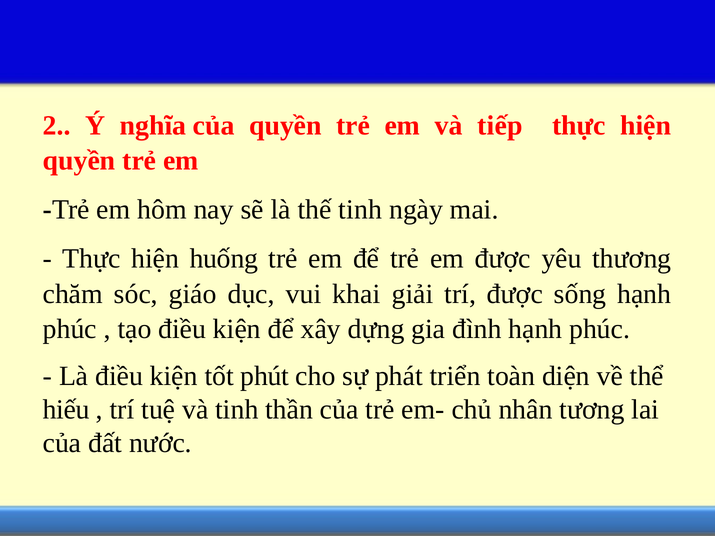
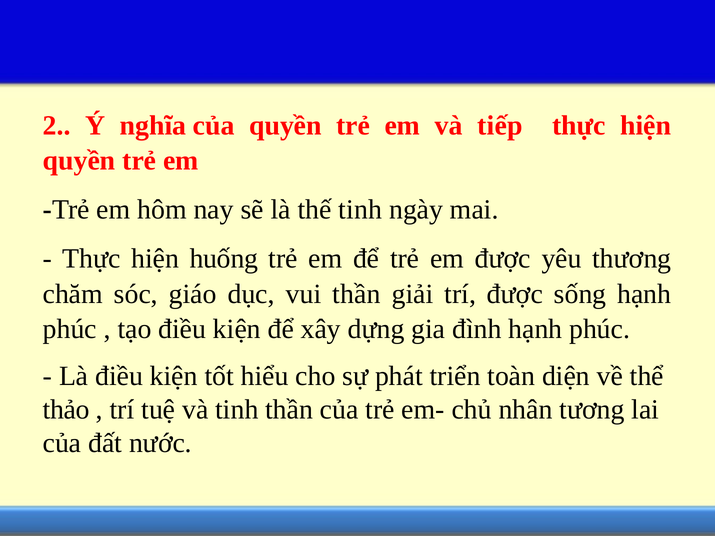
vui khai: khai -> thần (356, 294)
phút: phút -> hiểu (265, 376)
hiếu: hiếu -> thảo (66, 410)
